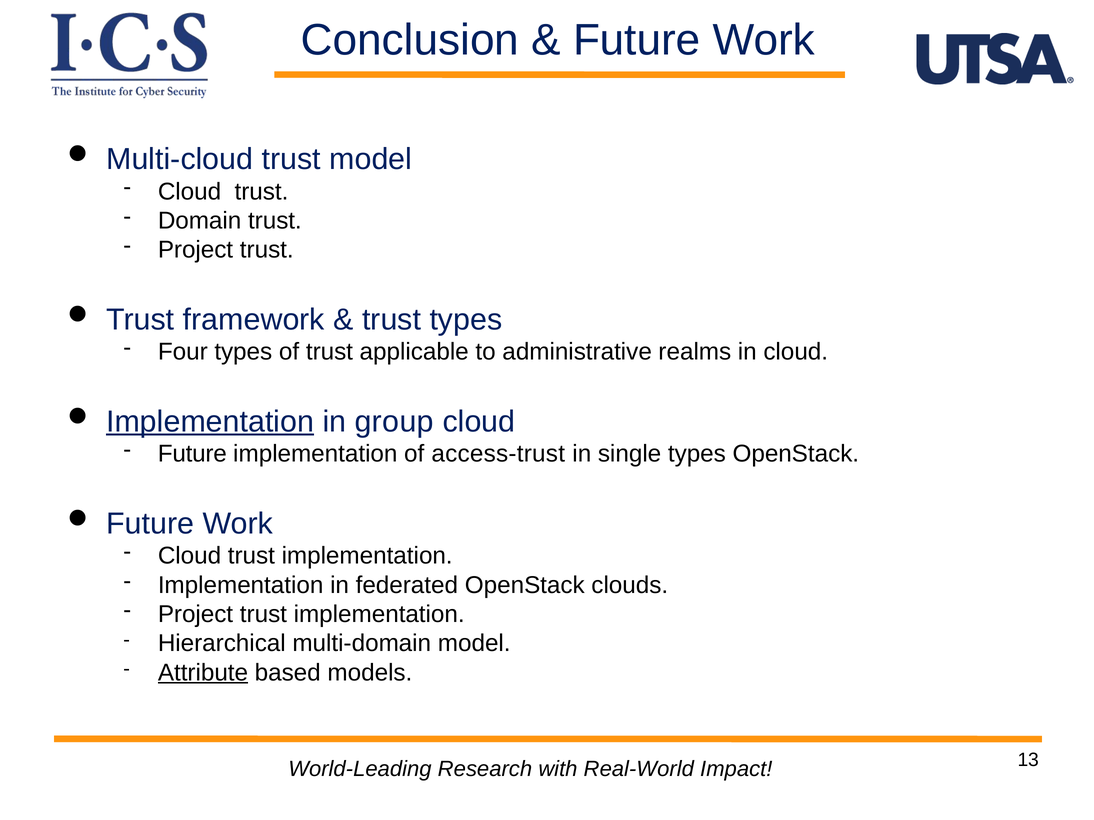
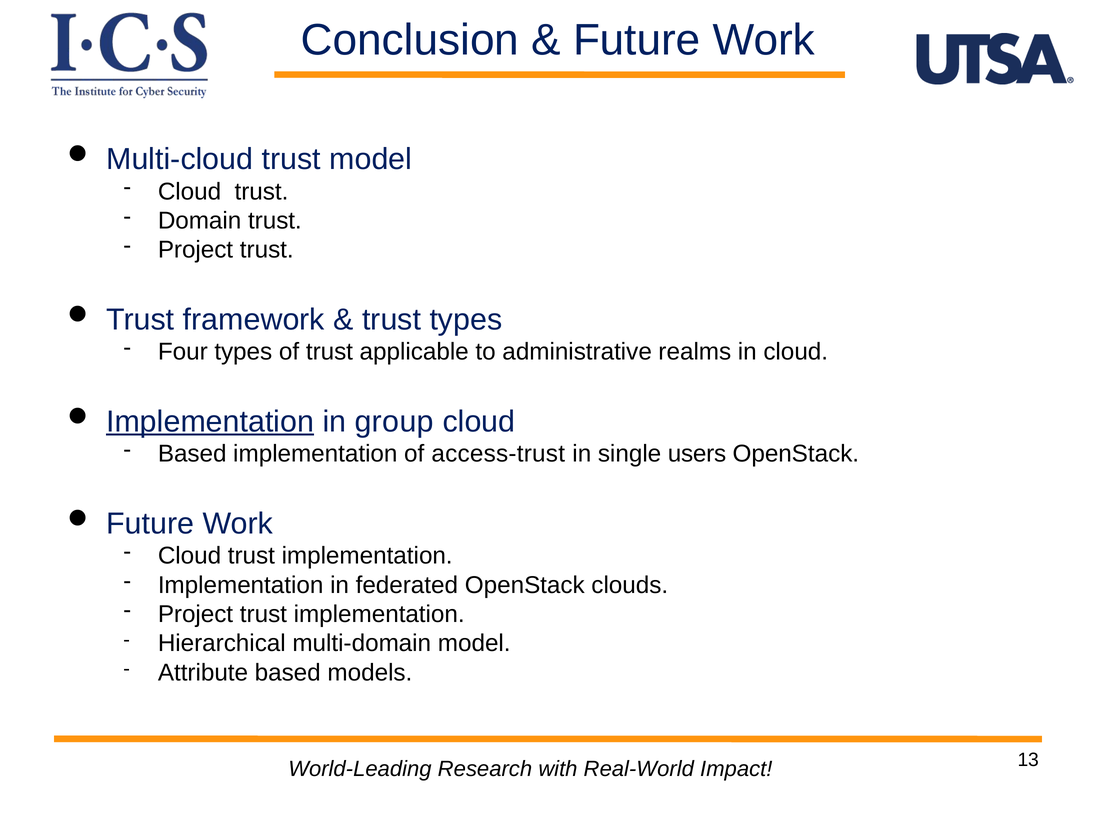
Future: Future -> Based (192, 454)
single types: types -> users (697, 454)
Attribute underline: present -> none (203, 673)
